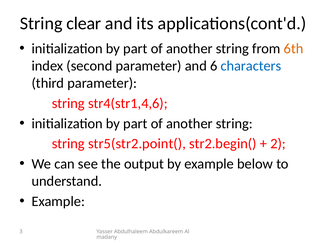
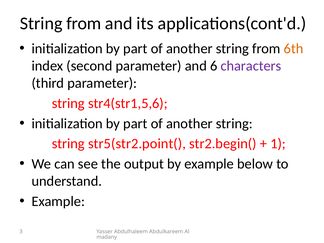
clear: clear -> from (84, 23)
characters colour: blue -> purple (251, 66)
str4(str1,4,6: str4(str1,4,6 -> str4(str1,5,6 (128, 103)
2: 2 -> 1 (278, 144)
